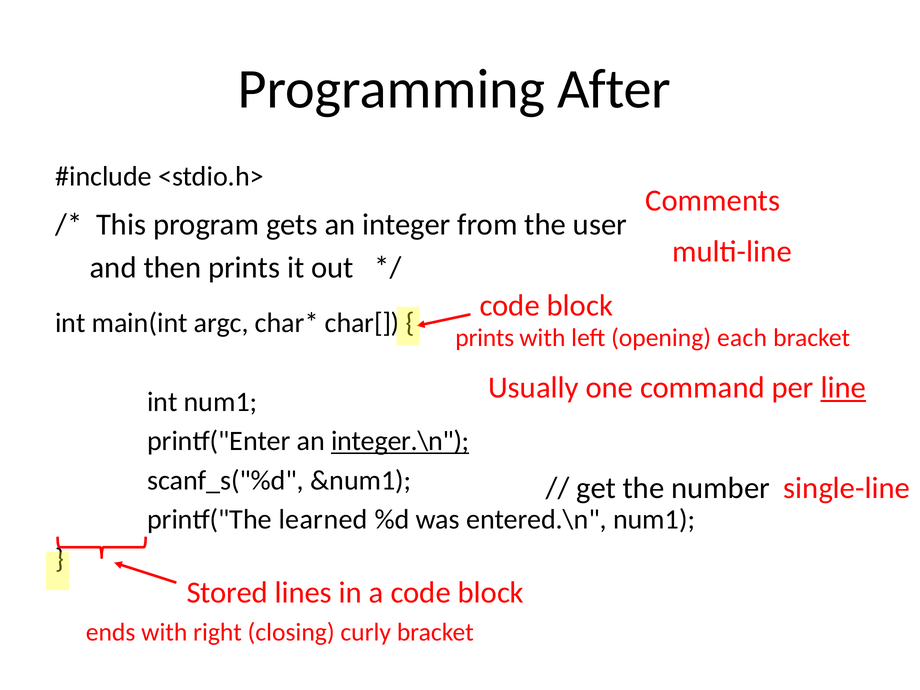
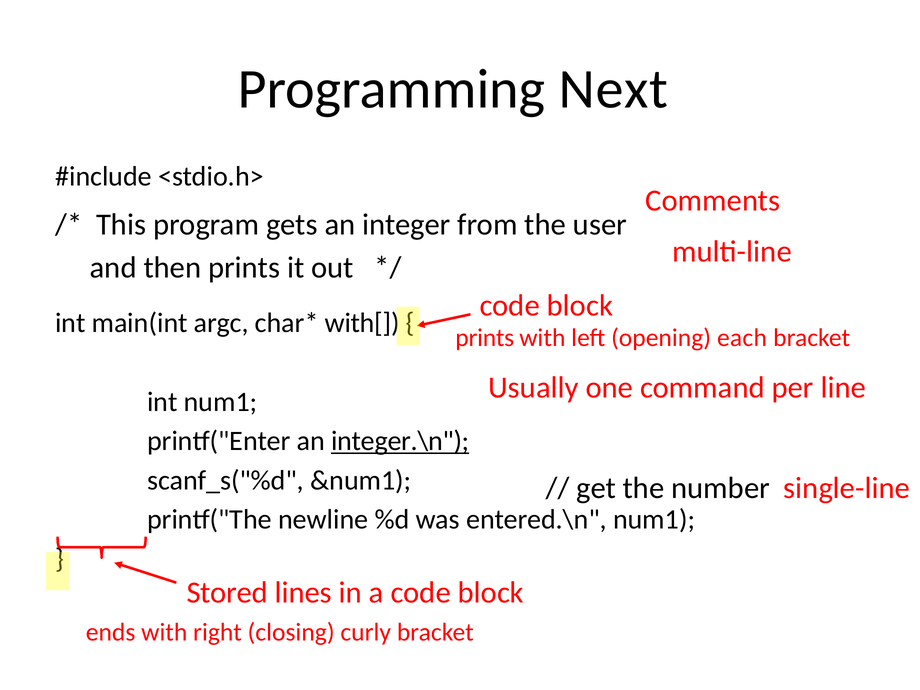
After: After -> Next (613, 89)
char[: char[ -> with[ (362, 323)
line underline: present -> none (843, 388)
learned: learned -> newline (323, 520)
